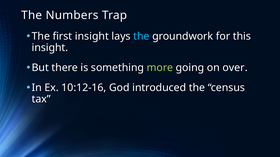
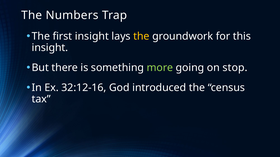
the colour: light blue -> yellow (141, 36)
over: over -> stop (235, 68)
10:12-16: 10:12-16 -> 32:12-16 (84, 88)
